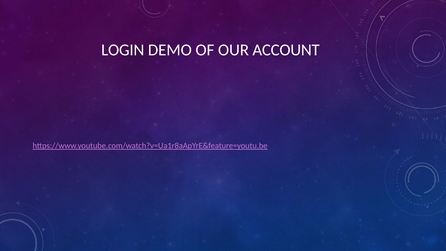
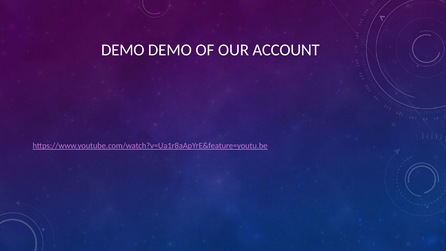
LOGIN: LOGIN -> DEMO (123, 50)
